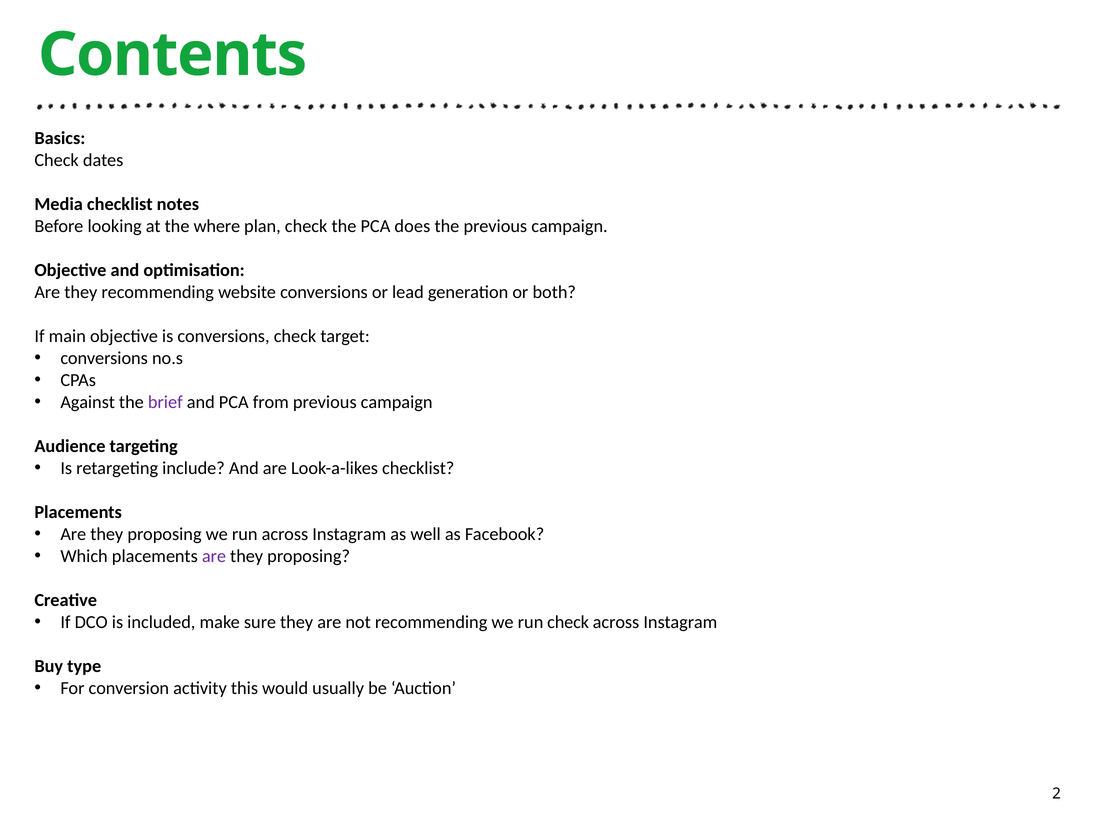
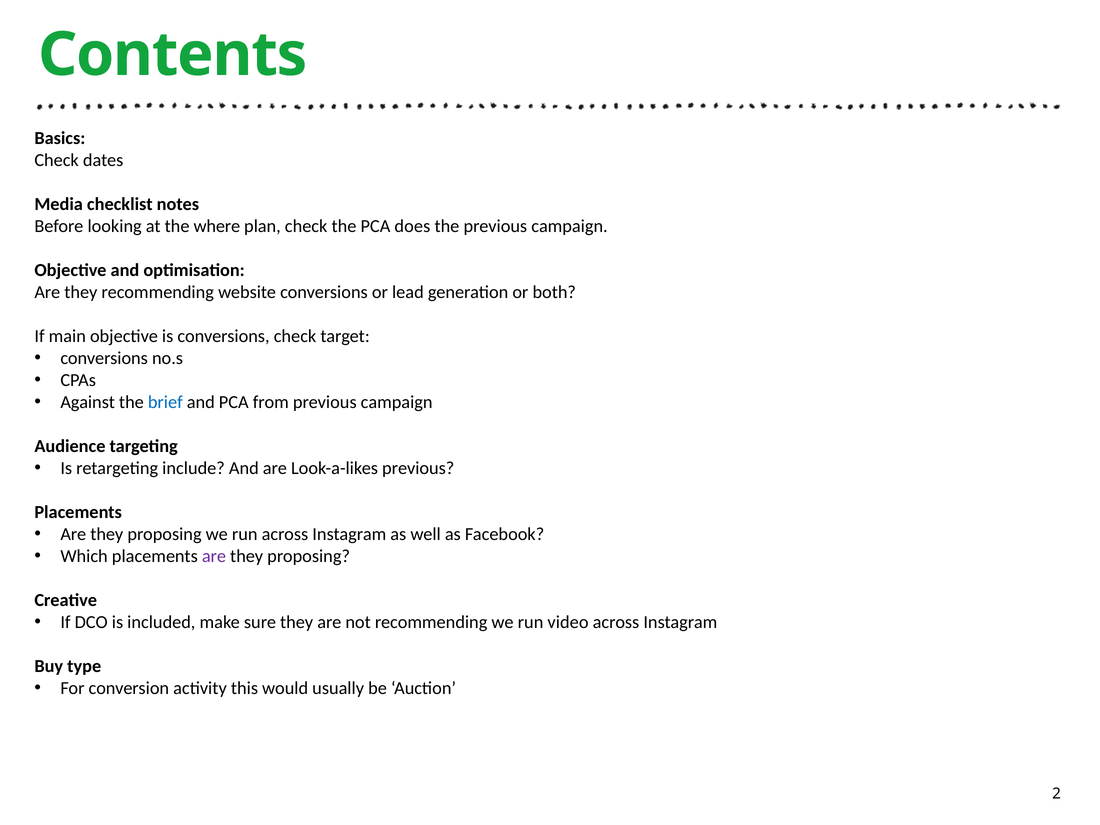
brief colour: purple -> blue (165, 402)
Look-a-likes checklist: checklist -> previous (418, 468)
run check: check -> video (568, 622)
